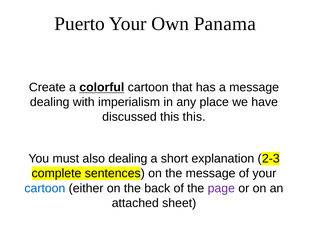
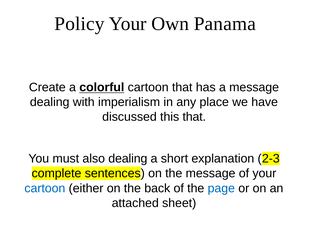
Puerto: Puerto -> Policy (80, 24)
this this: this -> that (194, 117)
page colour: purple -> blue (221, 188)
